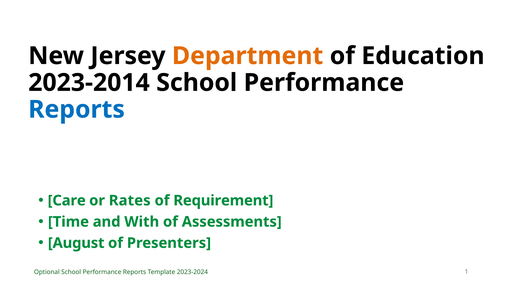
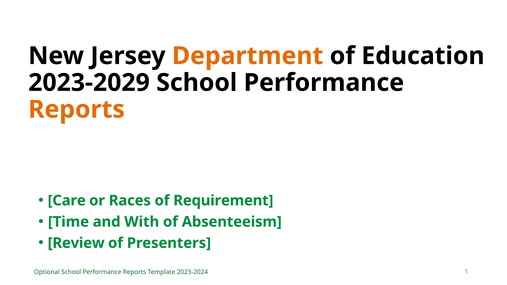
2023-2014: 2023-2014 -> 2023-2029 (89, 83)
Reports colour: blue -> orange (77, 110)
Rates: Rates -> Races (130, 201)
Assessments: Assessments -> Absenteeism (232, 222)
August: August -> Review (76, 243)
